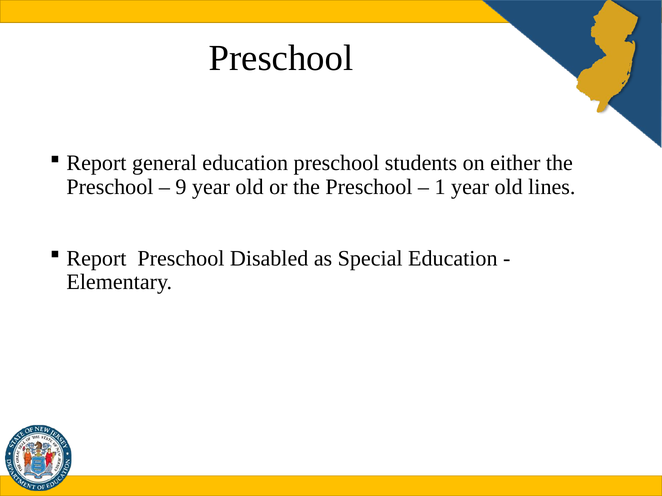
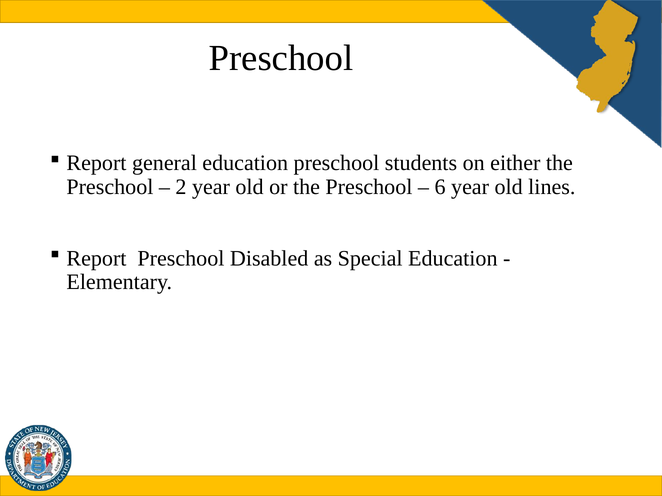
9: 9 -> 2 (181, 187)
1: 1 -> 6 (440, 187)
